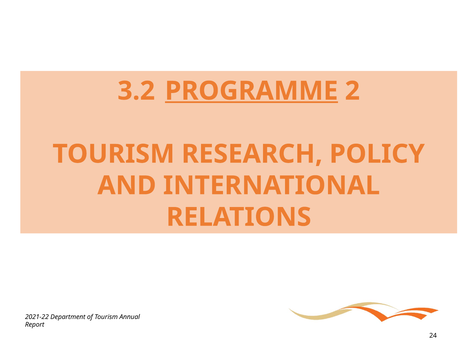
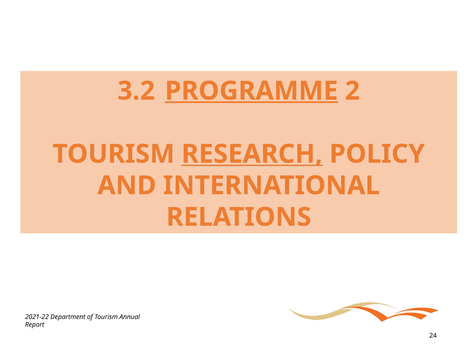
RESEARCH underline: none -> present (252, 154)
